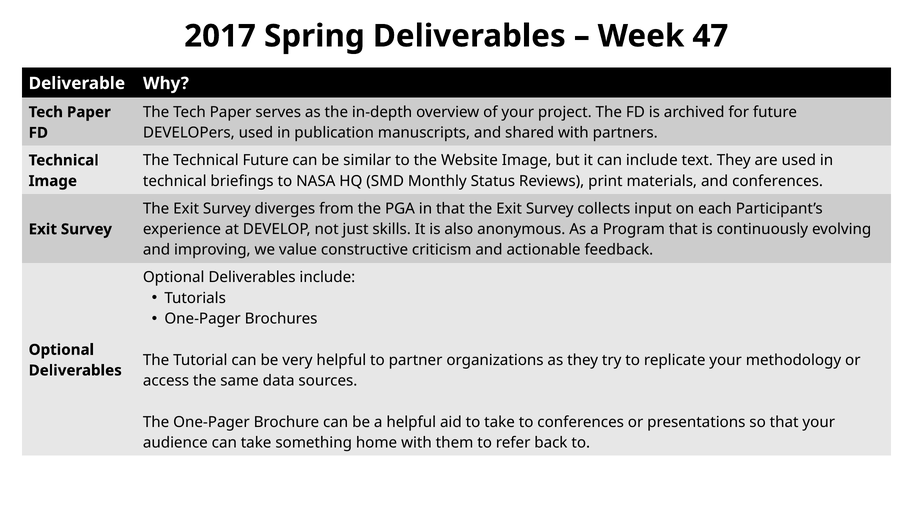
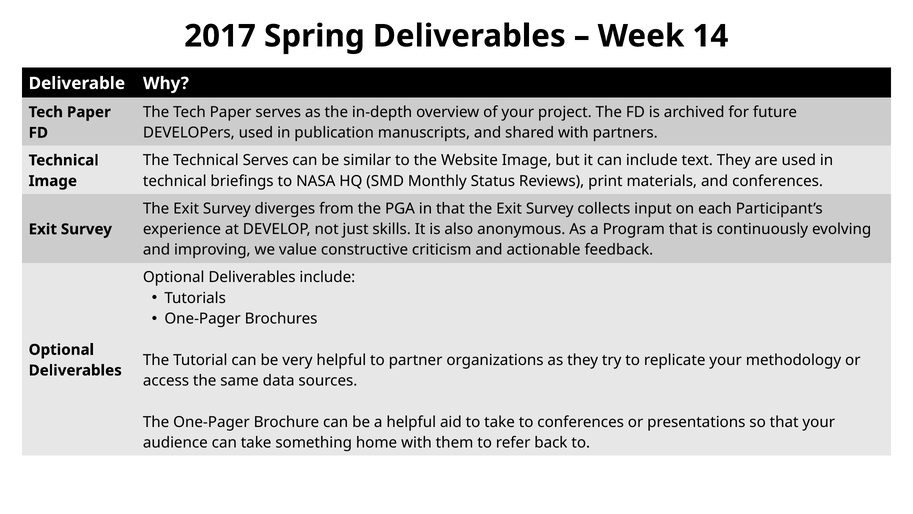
47: 47 -> 14 (710, 36)
Technical Future: Future -> Serves (266, 160)
